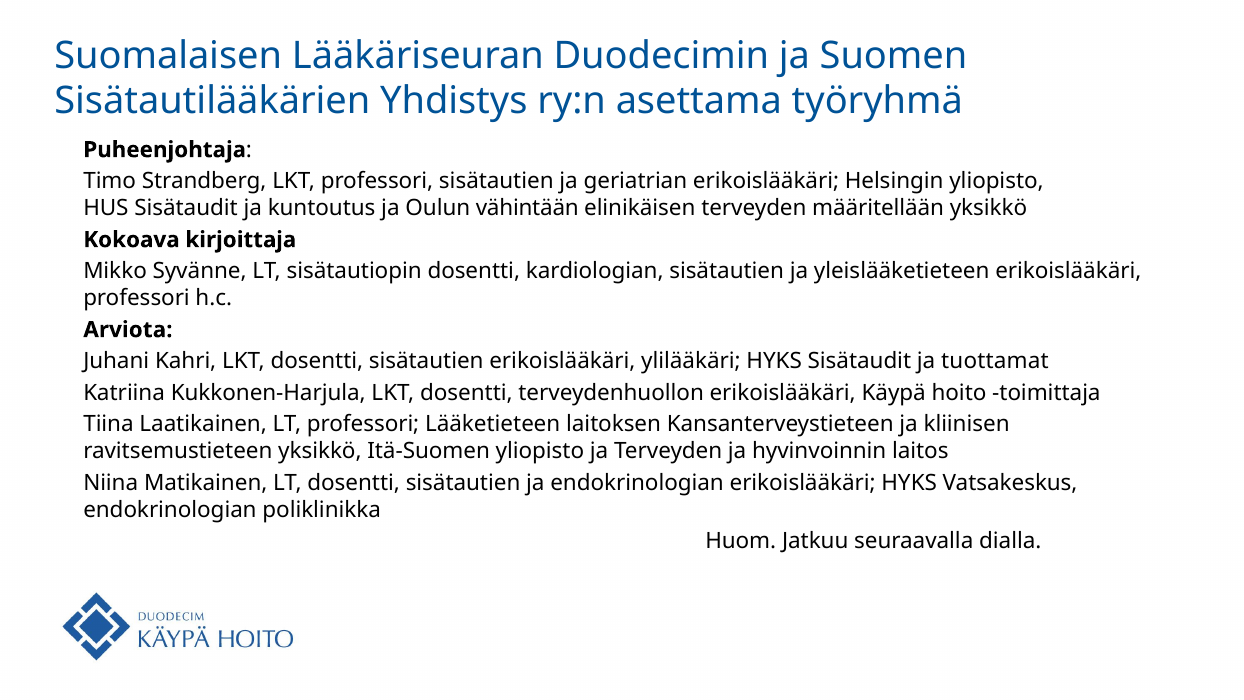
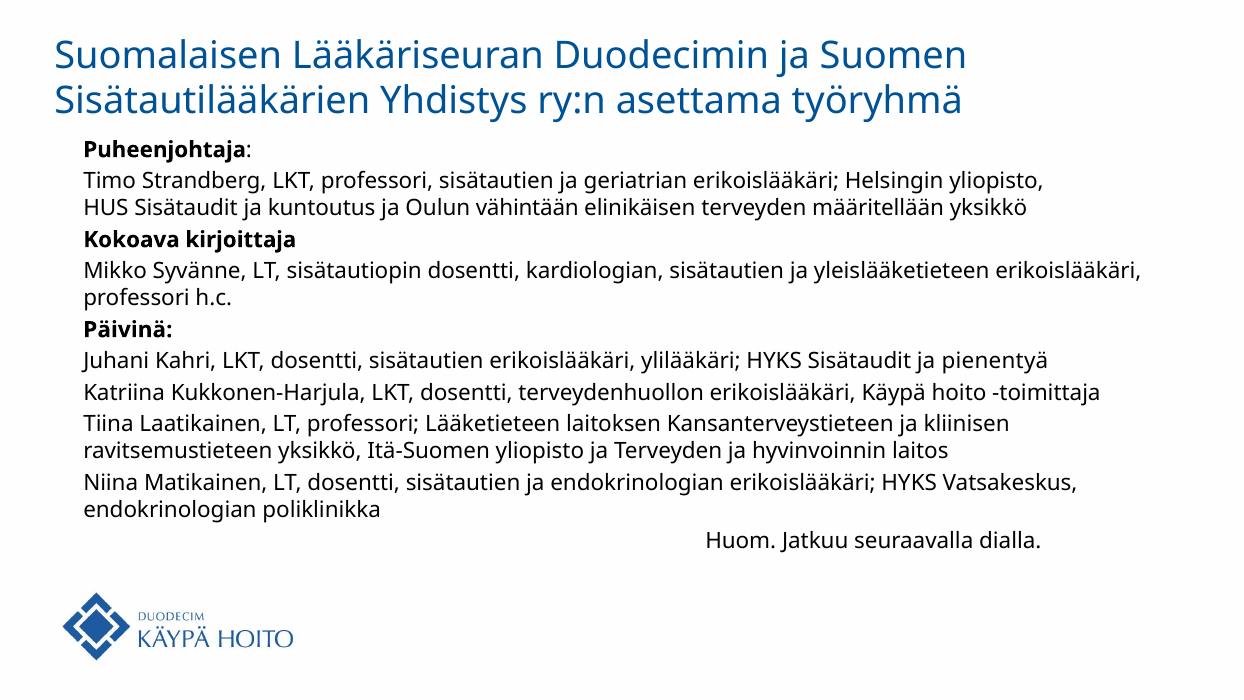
Arviota: Arviota -> Päivinä (128, 330)
tuottamat: tuottamat -> pienentyä (995, 361)
